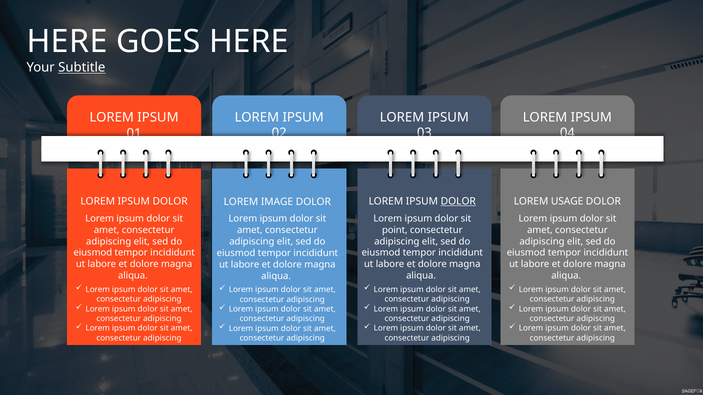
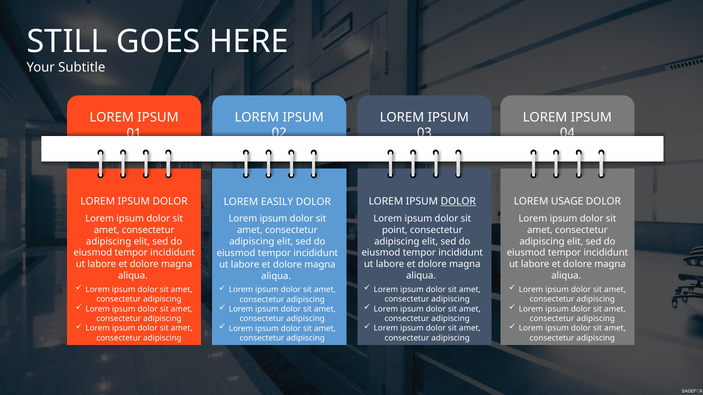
HERE: HERE -> STILL (67, 42)
Subtitle underline: present -> none (82, 68)
IMAGE: IMAGE -> EASILY (277, 202)
